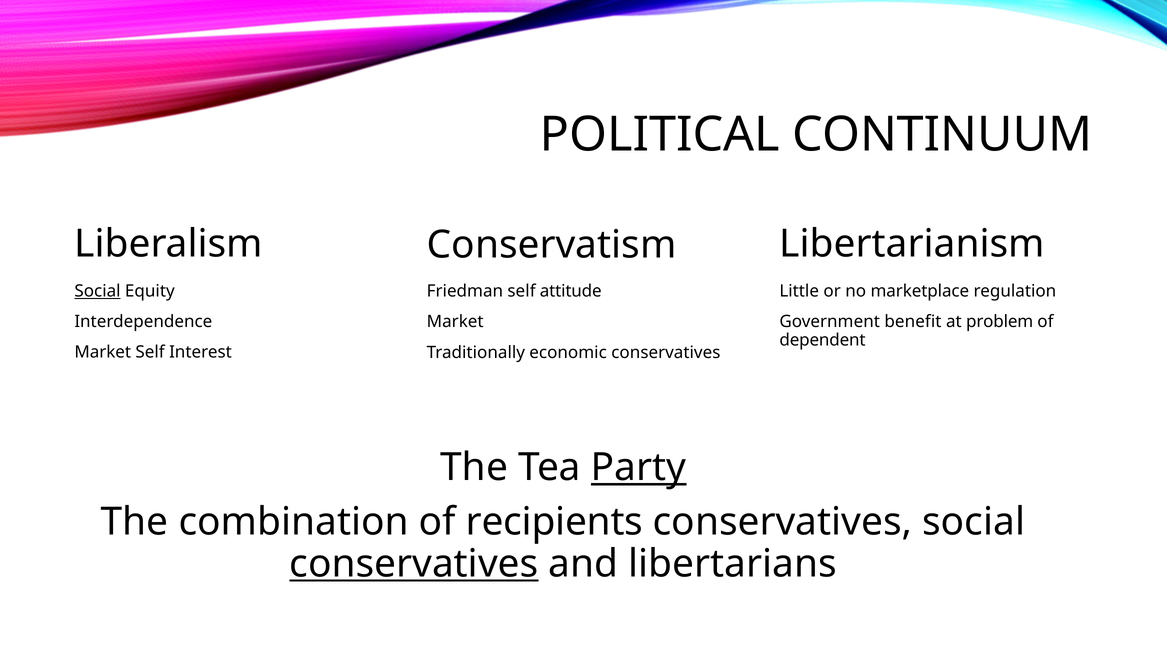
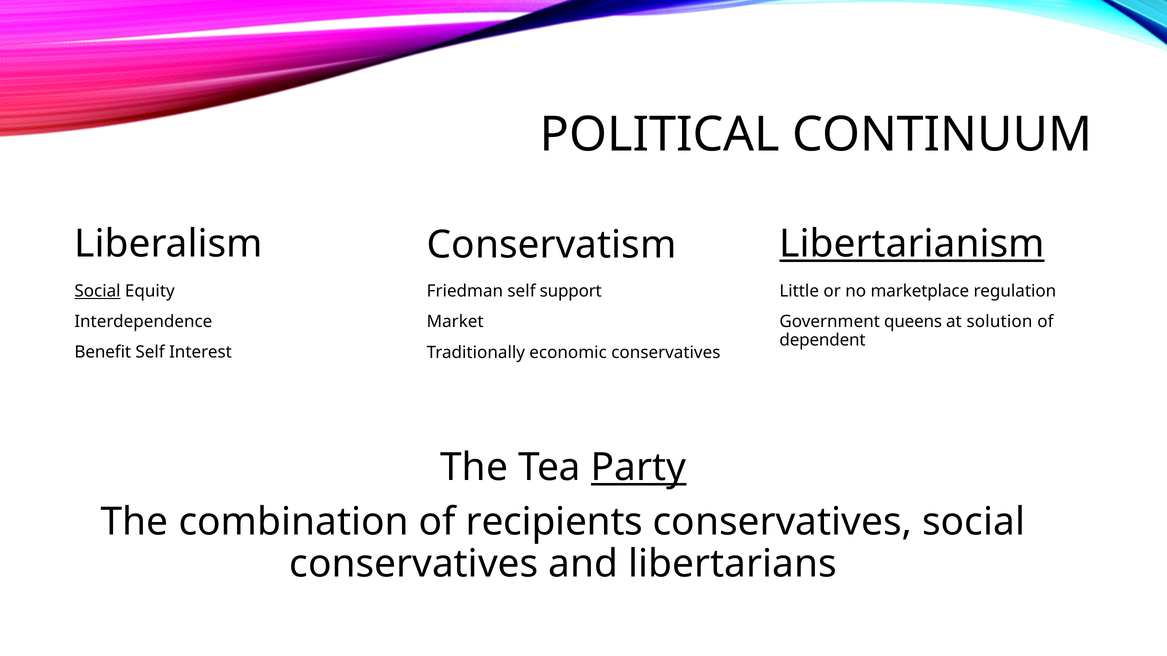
Libertarianism underline: none -> present (912, 244)
attitude: attitude -> support (571, 291)
benefit: benefit -> queens (913, 322)
problem: problem -> solution (999, 322)
Market: Market -> Benefit (103, 353)
conservatives underline: present -> none (414, 564)
